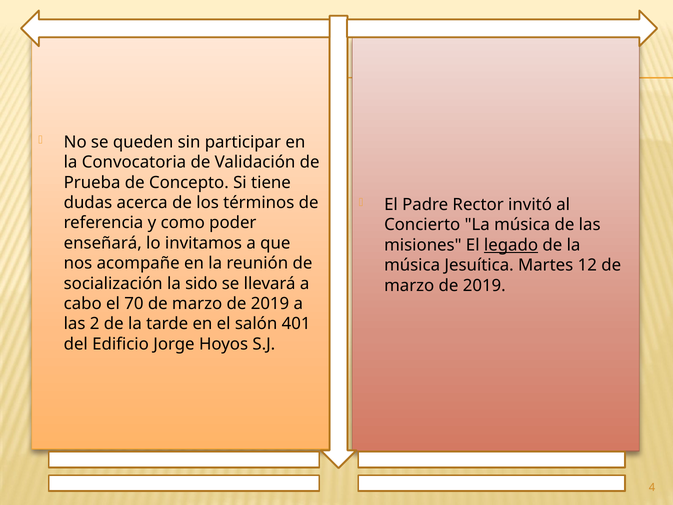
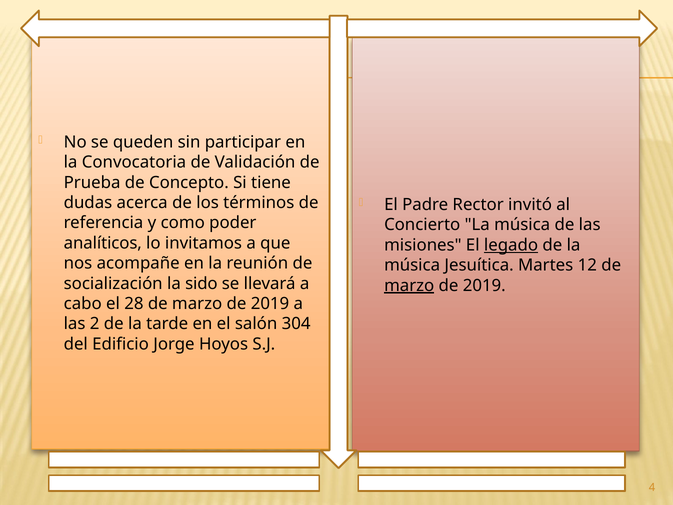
enseñará: enseñará -> analíticos (103, 243)
marzo underline: none -> present (409, 285)
70: 70 -> 28 (134, 304)
401: 401 -> 304 (296, 324)
